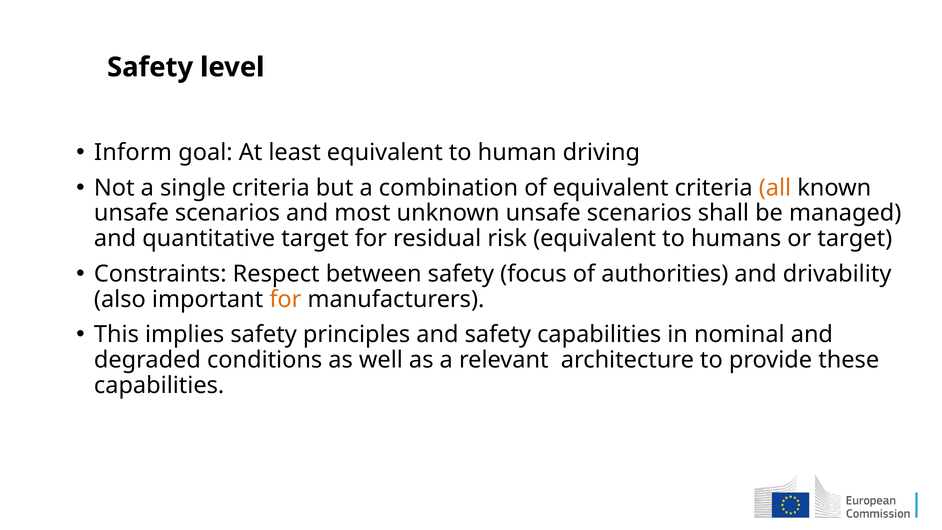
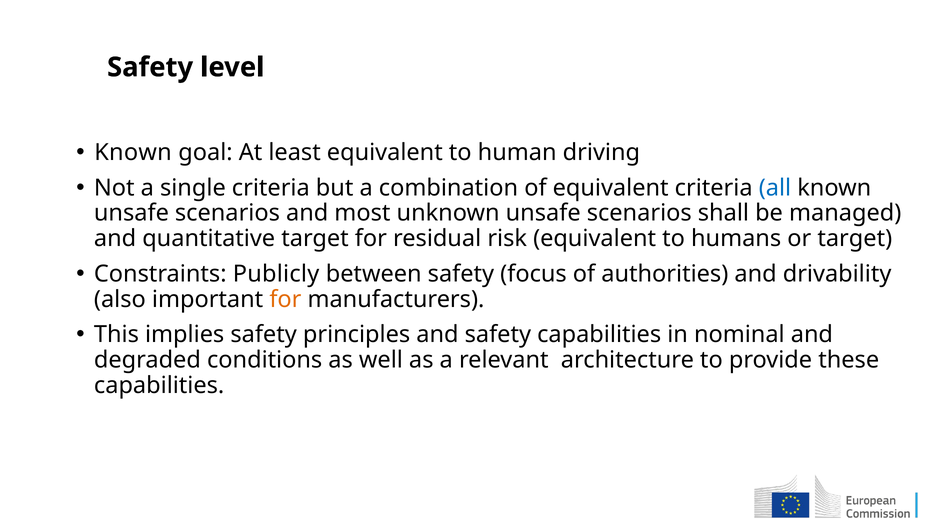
Inform: Inform -> Known (133, 152)
all colour: orange -> blue (775, 188)
Respect: Respect -> Publicly (276, 274)
